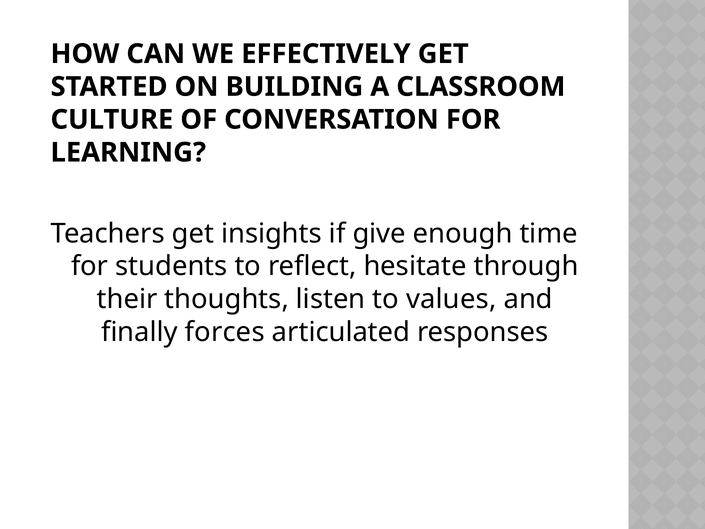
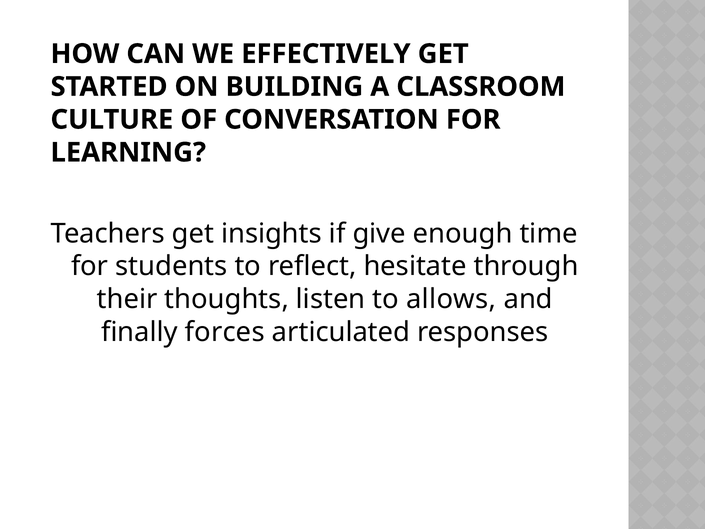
values: values -> allows (451, 299)
